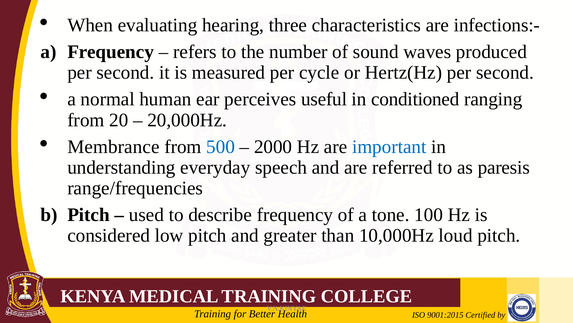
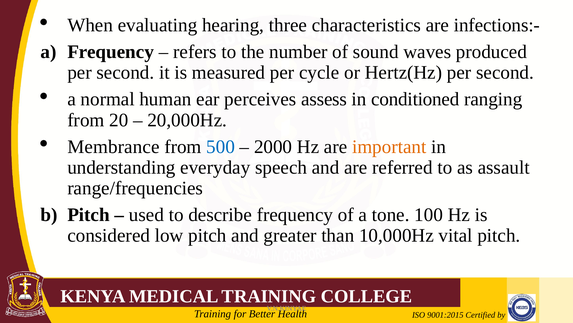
useful: useful -> assess (324, 99)
important colour: blue -> orange (389, 146)
paresis: paresis -> assault (504, 167)
loud: loud -> vital (456, 235)
